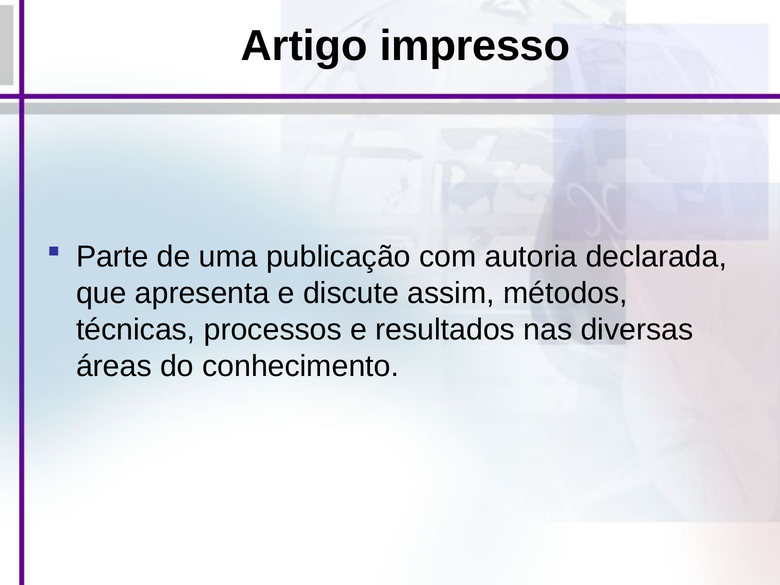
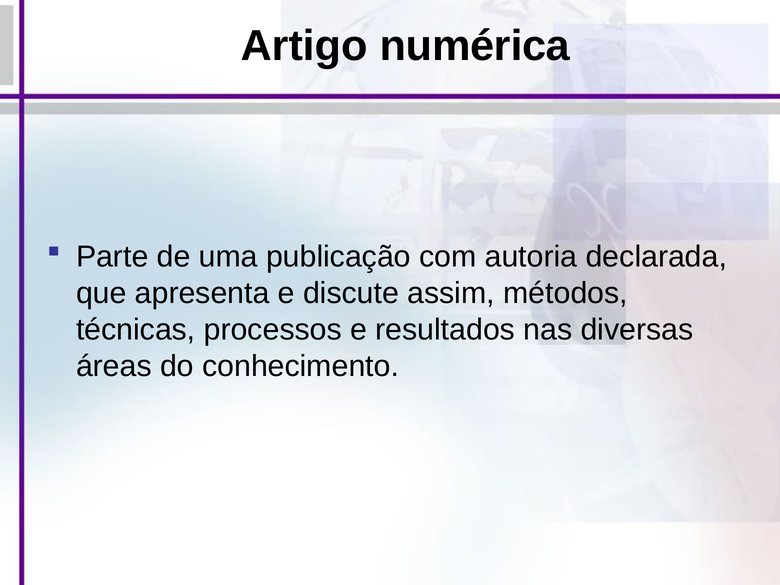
impresso: impresso -> numérica (475, 46)
